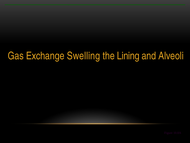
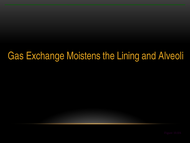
Swelling: Swelling -> Moistens (84, 56)
